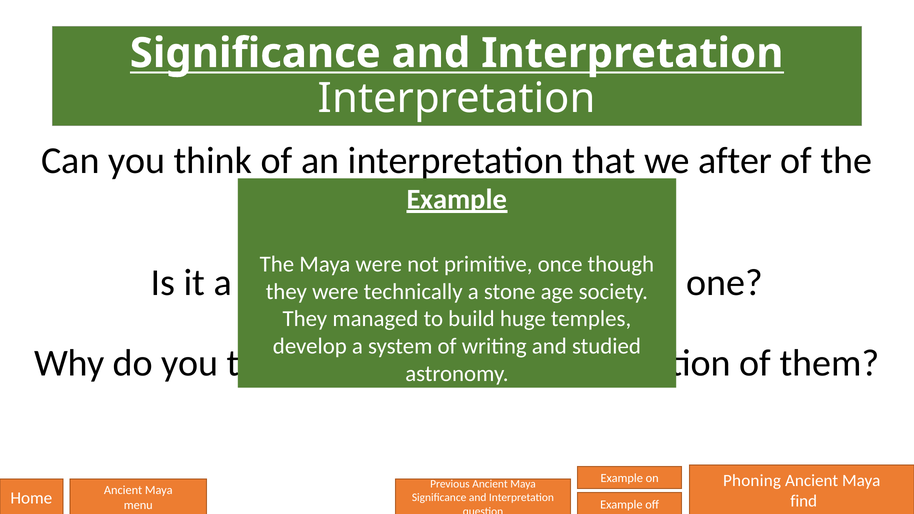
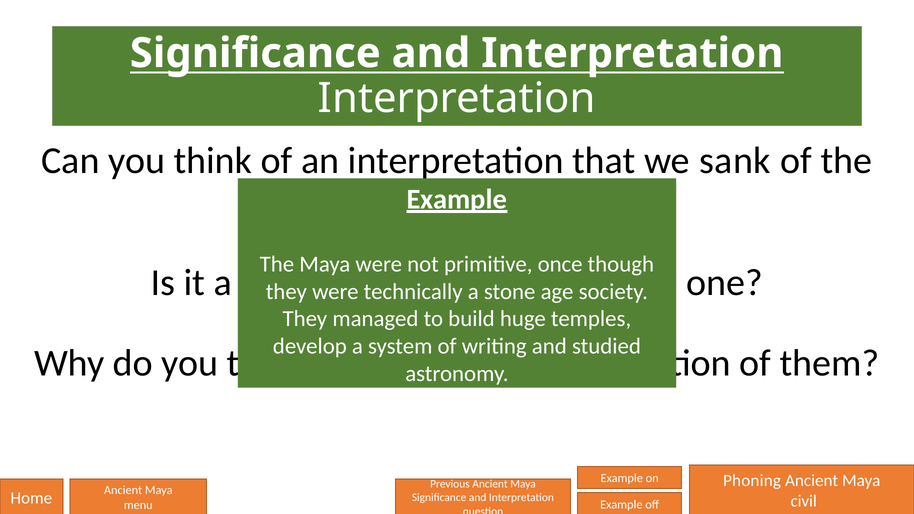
after: after -> sank (735, 161)
find: find -> civil (804, 501)
